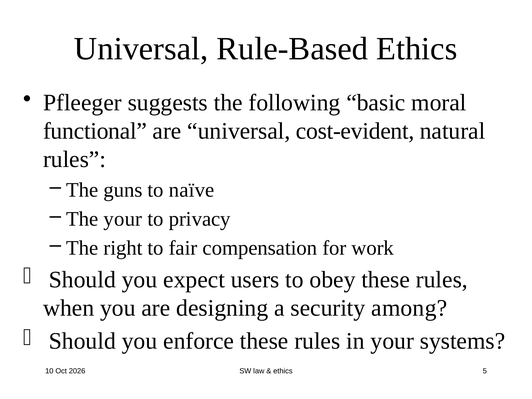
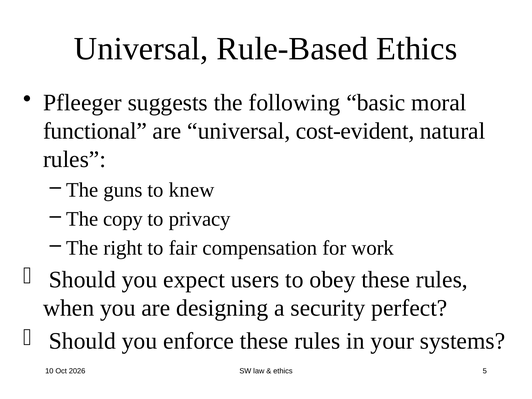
naïve: naïve -> knew (192, 190)
The your: your -> copy (123, 219)
among: among -> perfect (409, 308)
